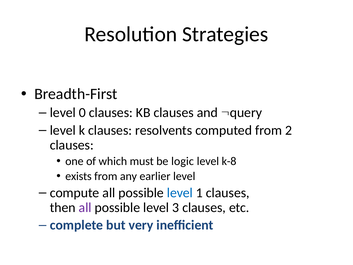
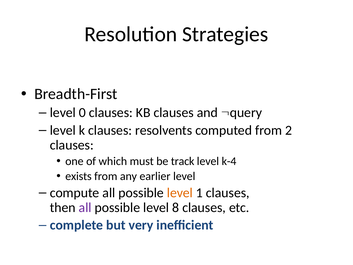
logic: logic -> track (183, 161)
k-8: k-8 -> k-4 (229, 161)
level colour: blue -> orange (180, 193)
3: 3 -> 8 (176, 207)
